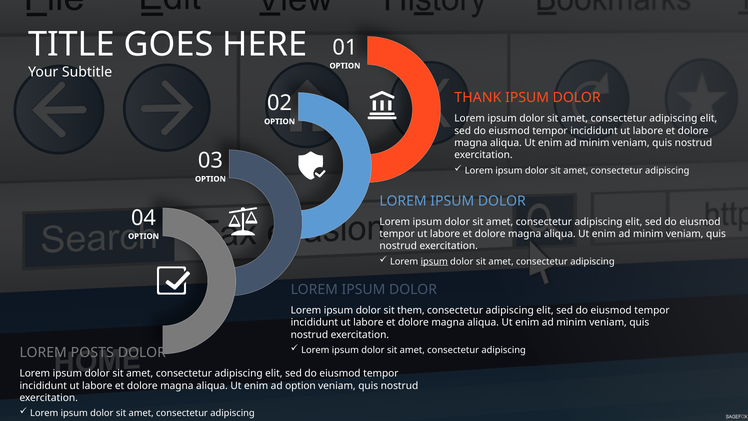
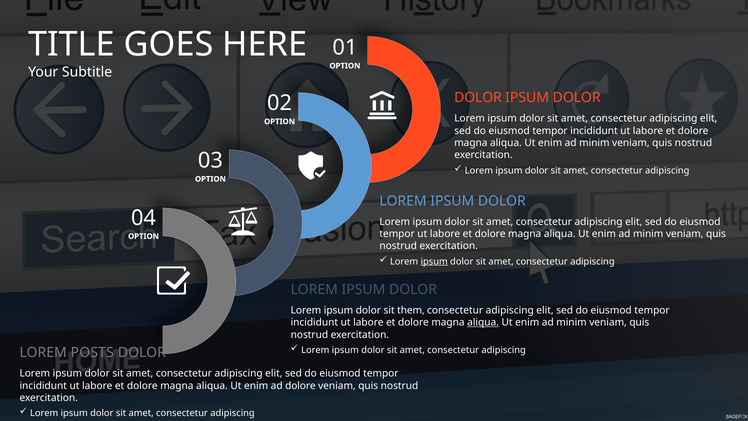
THANK: THANK -> DOLOR (478, 98)
aliqua underline: none -> present (483, 322)
ad option: option -> dolore (300, 386)
